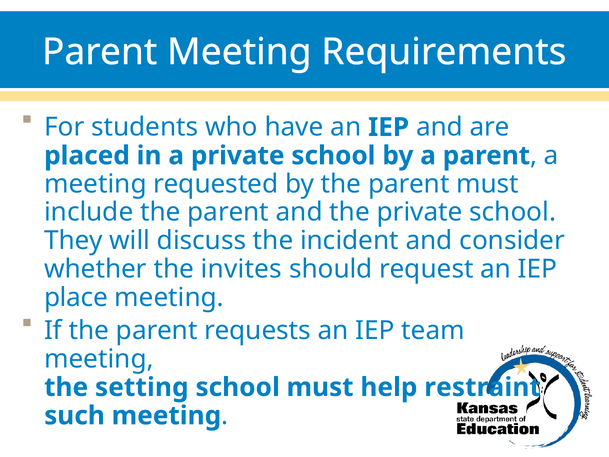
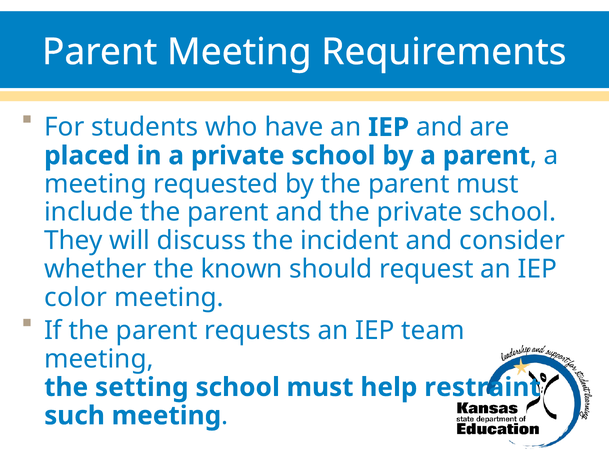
invites: invites -> known (242, 269)
place: place -> color (76, 297)
